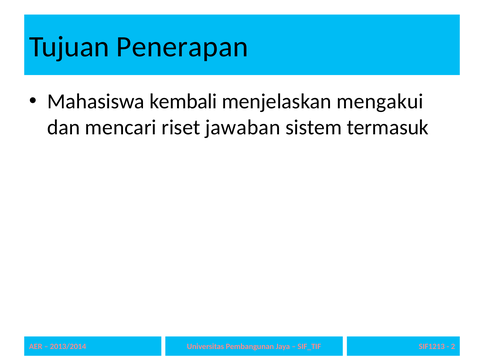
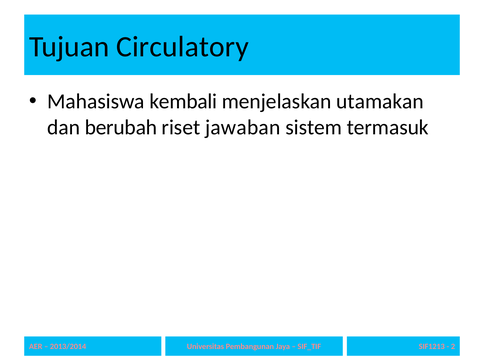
Penerapan: Penerapan -> Circulatory (182, 47)
mengakui: mengakui -> utamakan (380, 102)
mencari: mencari -> berubah (121, 127)
